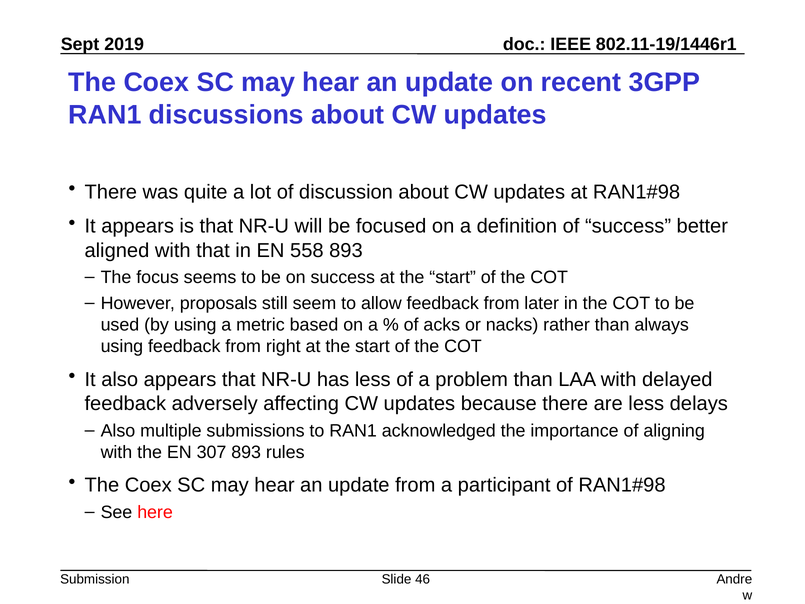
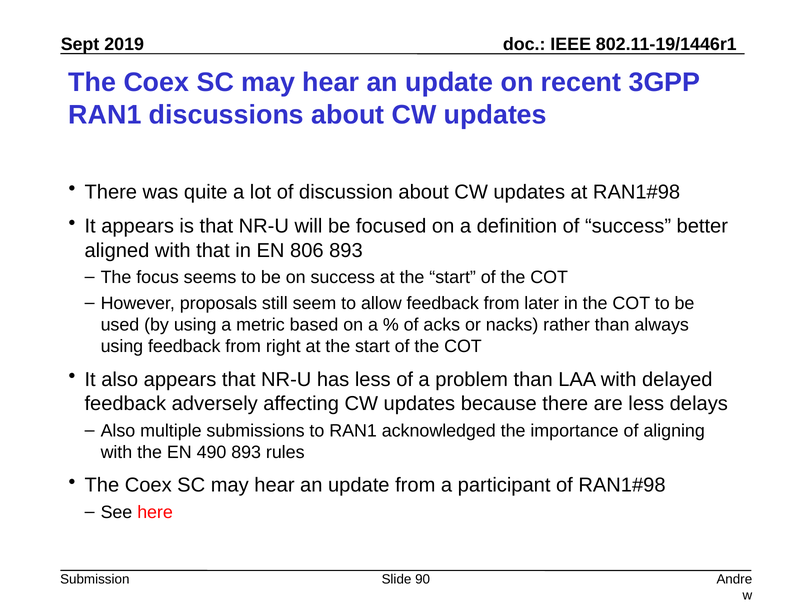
558: 558 -> 806 (307, 250)
307: 307 -> 490 (212, 452)
46: 46 -> 90 (423, 579)
